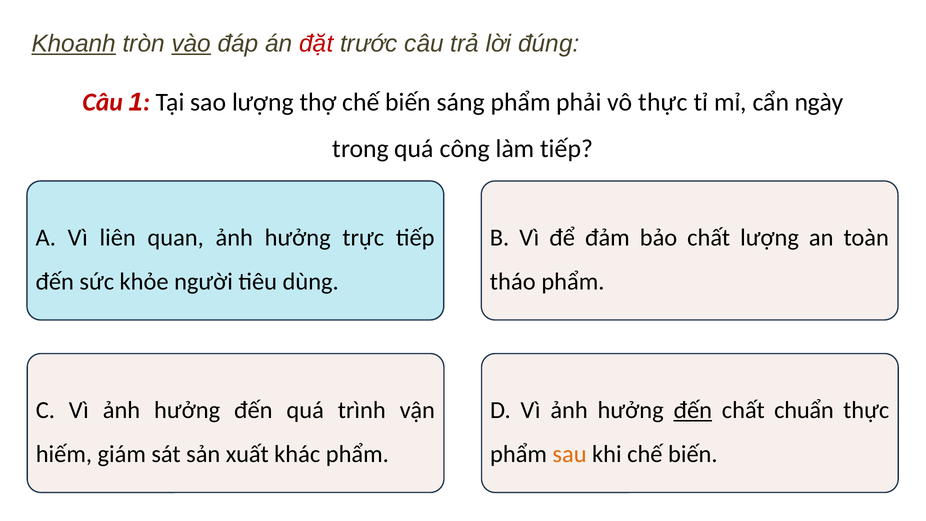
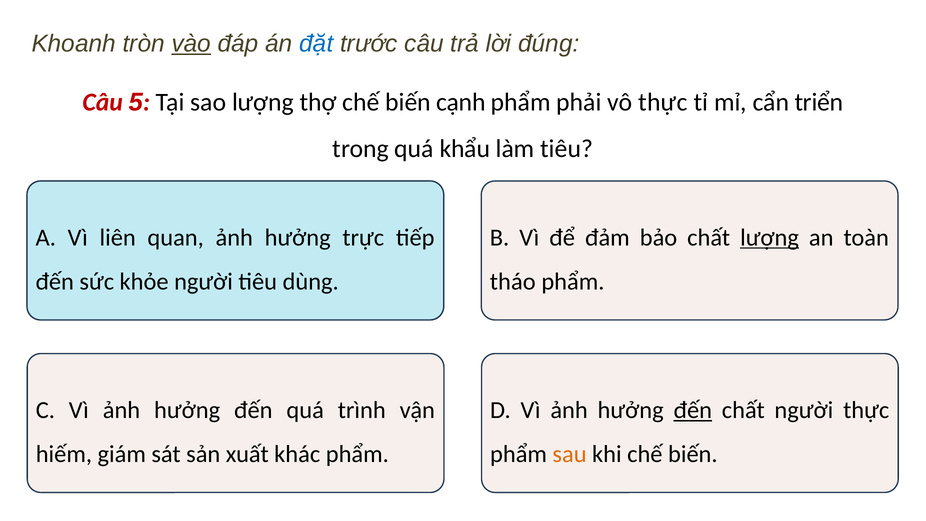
Khoanh underline: present -> none (74, 44)
đặt colour: red -> blue (316, 44)
1: 1 -> 5 (136, 102)
sáng: sáng -> cạnh (461, 102)
ngày: ngày -> triển (819, 102)
công: công -> khẩu (465, 149)
làm tiếp: tiếp -> tiêu (567, 149)
lượng underline: none -> present (770, 237)
chất chuẩn: chuẩn -> người (804, 410)
